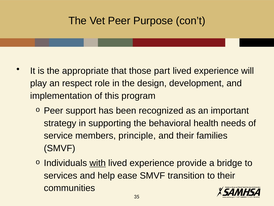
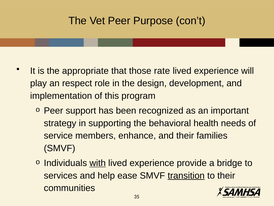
part: part -> rate (162, 71)
principle: principle -> enhance (137, 135)
transition underline: none -> present (186, 175)
